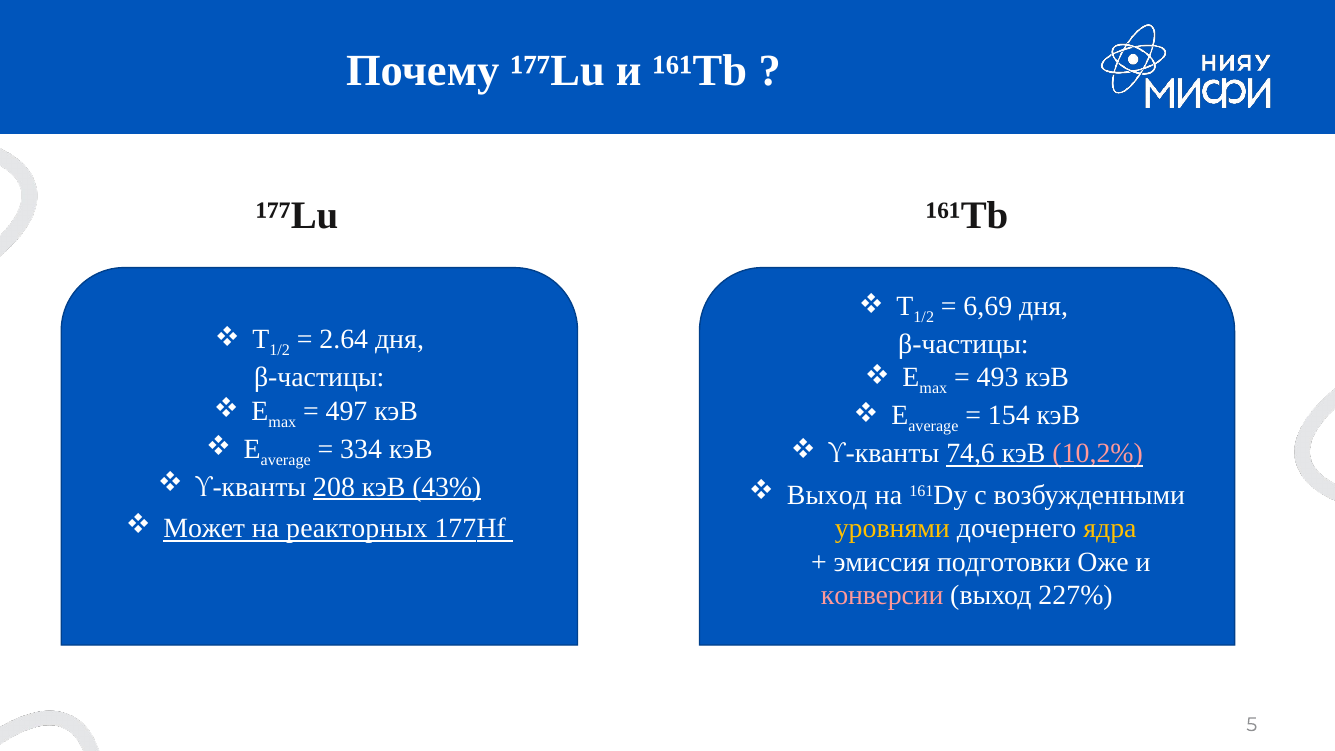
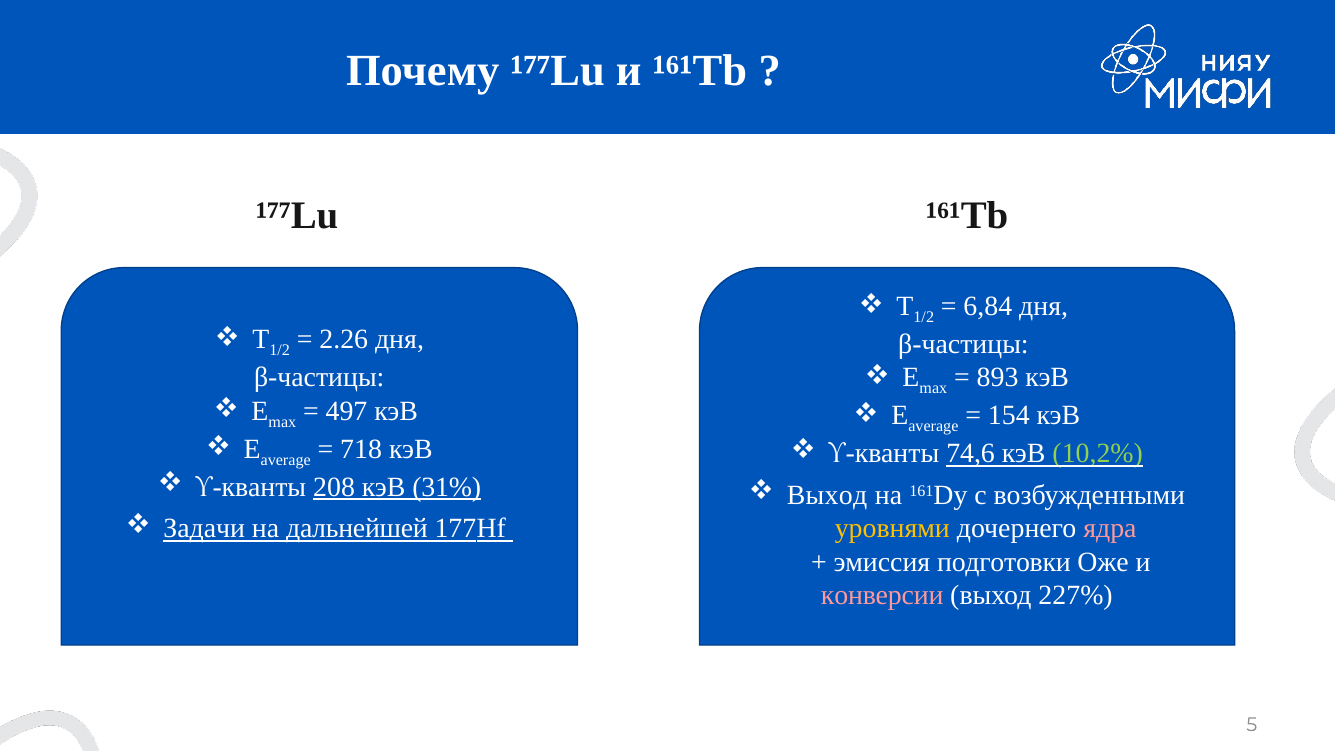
6,69: 6,69 -> 6,84 (988, 306)
2.64: 2.64 -> 2.26 (344, 340)
493: 493 -> 893 (998, 378)
334: 334 -> 718 (361, 449)
10,2% colour: pink -> light green (1098, 453)
43%: 43% -> 31% (447, 487)
Может: Может -> Задачи (204, 529)
реакторных: реакторных -> дальнейшей (357, 529)
ядра colour: yellow -> pink (1110, 529)
